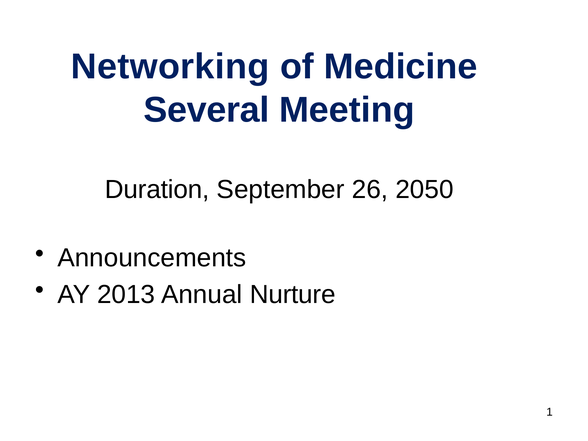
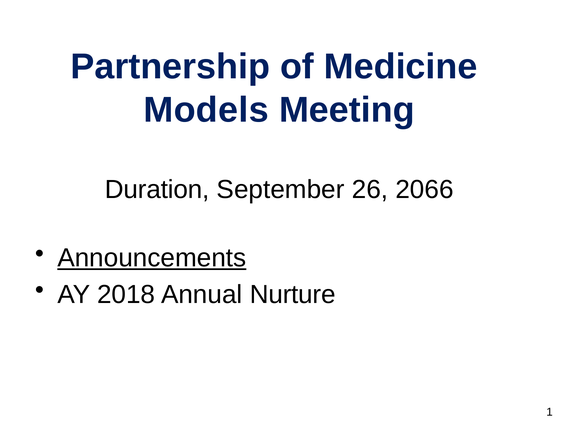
Networking: Networking -> Partnership (170, 67)
Several: Several -> Models (206, 110)
2050: 2050 -> 2066 (424, 189)
Announcements underline: none -> present (152, 258)
2013: 2013 -> 2018 (126, 295)
